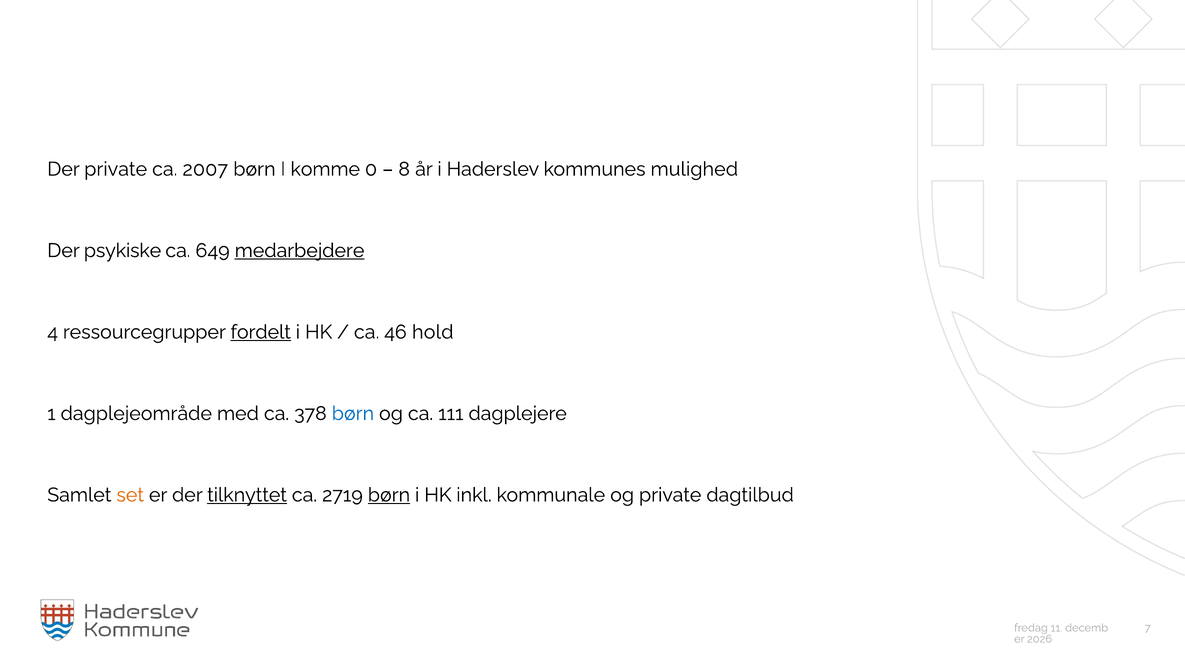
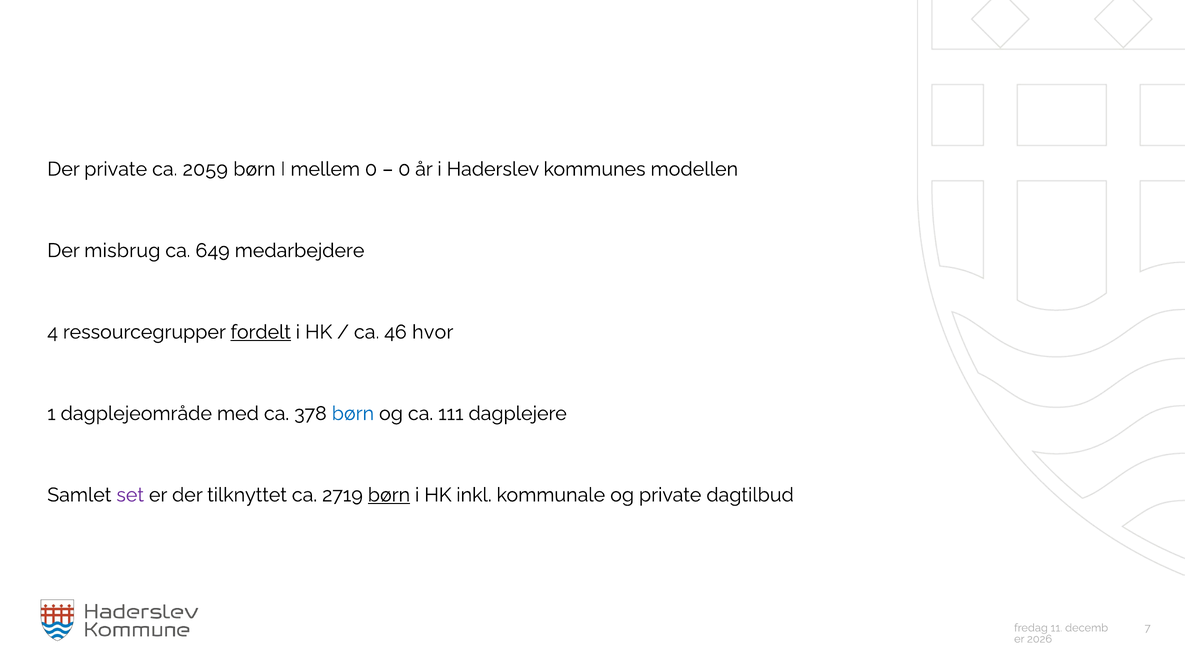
2007: 2007 -> 2059 (205, 169)
komme: komme -> mellem (325, 169)
8: 8 -> 0 (404, 169)
mulighed: mulighed -> modellen (694, 169)
psykiske: psykiske -> misbrug (122, 251)
medarbejdere underline: present -> none (300, 251)
hold: hold -> hvor (433, 332)
set colour: orange -> purple (130, 495)
tilknyttet underline: present -> none (247, 495)
